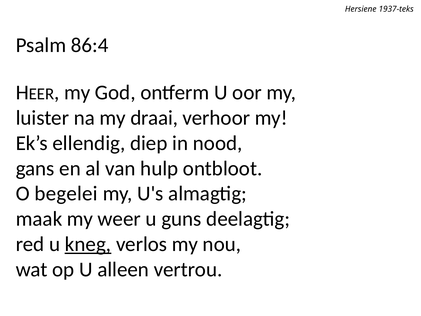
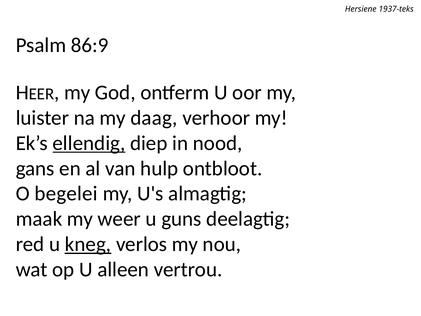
86:4: 86:4 -> 86:9 (90, 45)
draai: draai -> daag (154, 118)
ellendig underline: none -> present (89, 143)
